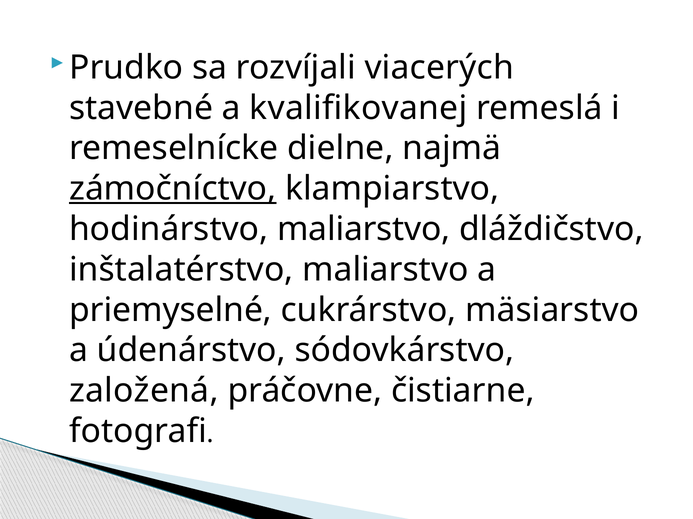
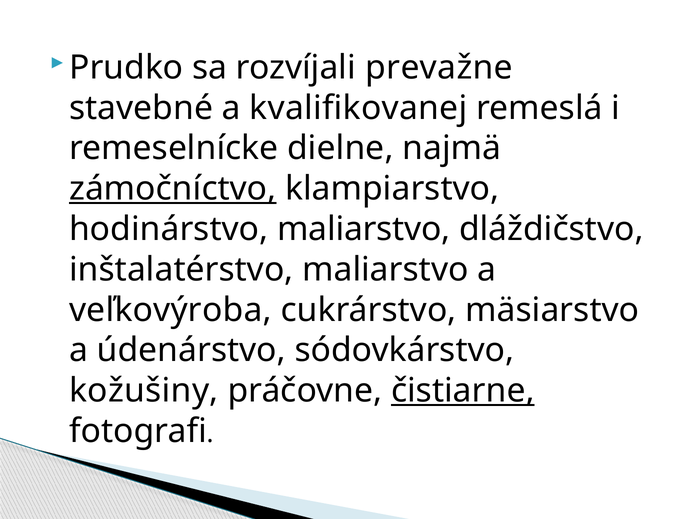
viacerých: viacerých -> prevažne (439, 68)
priemyselné: priemyselné -> veľkovýroba (170, 310)
založená: založená -> kožušiny (144, 391)
čistiarne underline: none -> present (463, 391)
